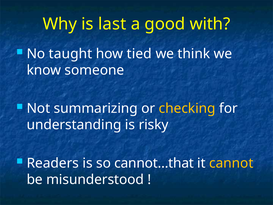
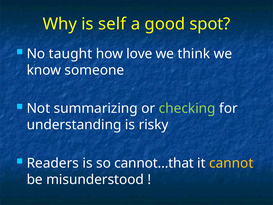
last: last -> self (112, 24)
with: with -> spot (210, 24)
tied: tied -> love (139, 54)
checking colour: yellow -> light green (187, 108)
